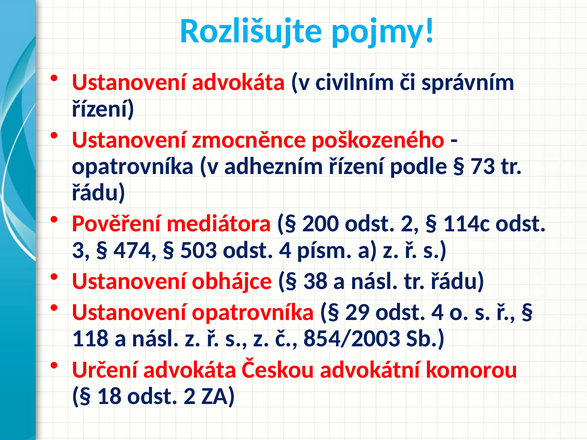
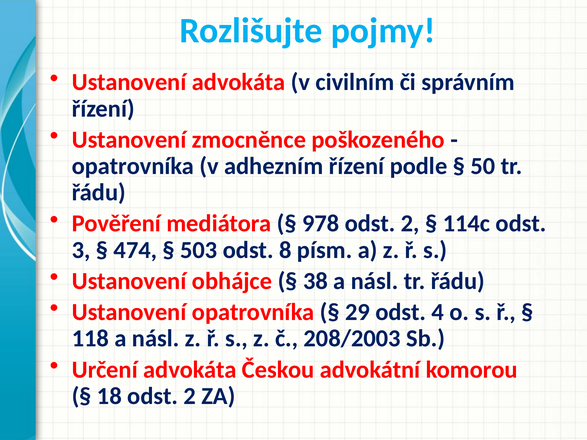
73: 73 -> 50 (483, 166)
200: 200 -> 978 (321, 224)
503 odst 4: 4 -> 8 (285, 250)
854/2003: 854/2003 -> 208/2003 (352, 339)
